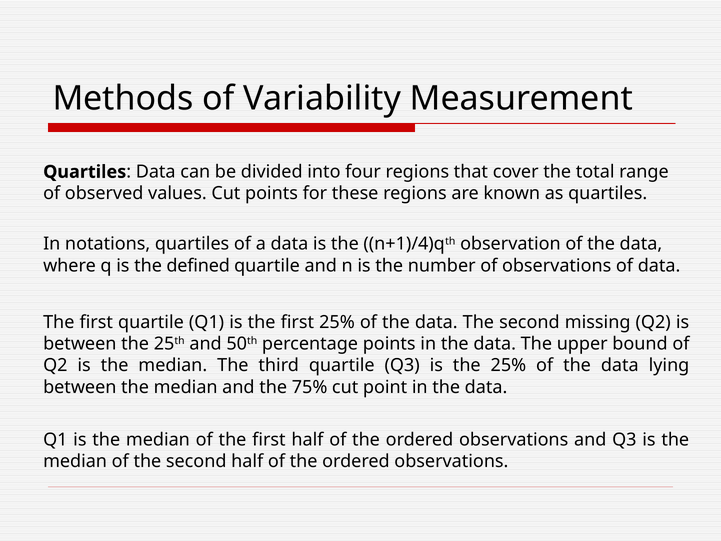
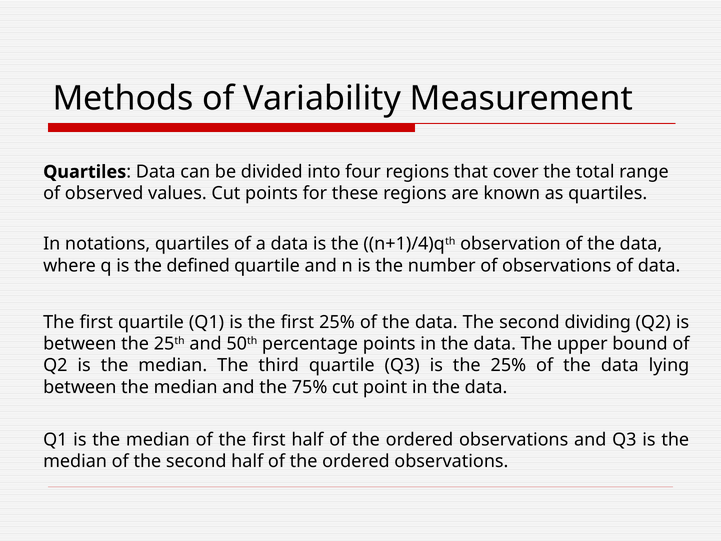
missing: missing -> dividing (598, 322)
